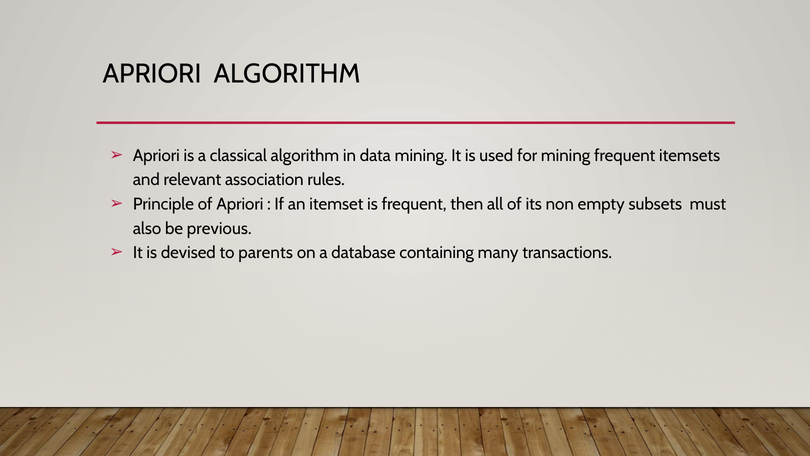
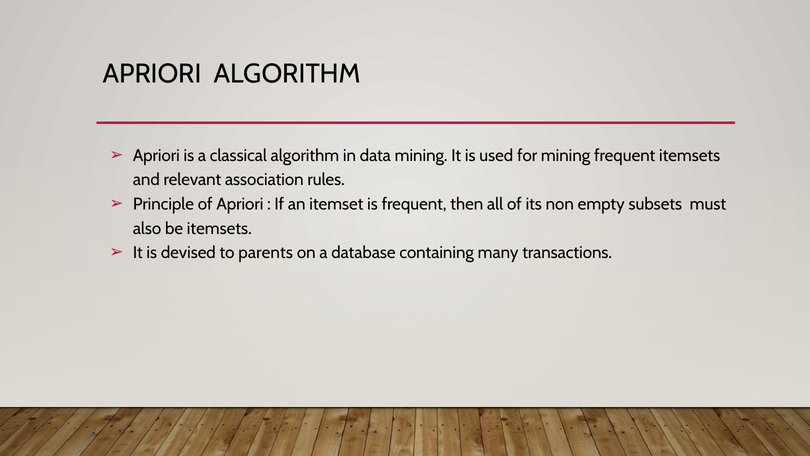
be previous: previous -> itemsets (219, 228)
